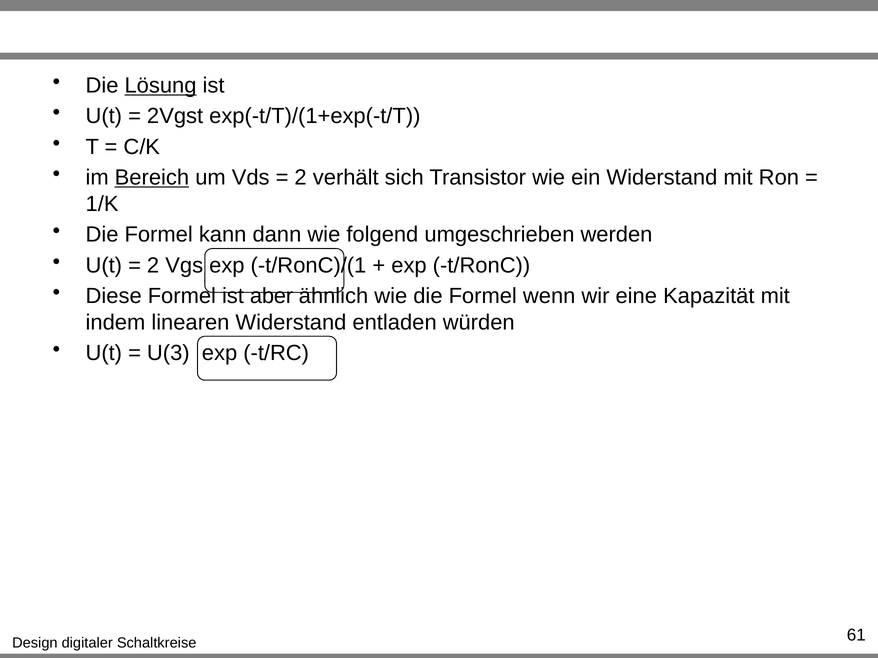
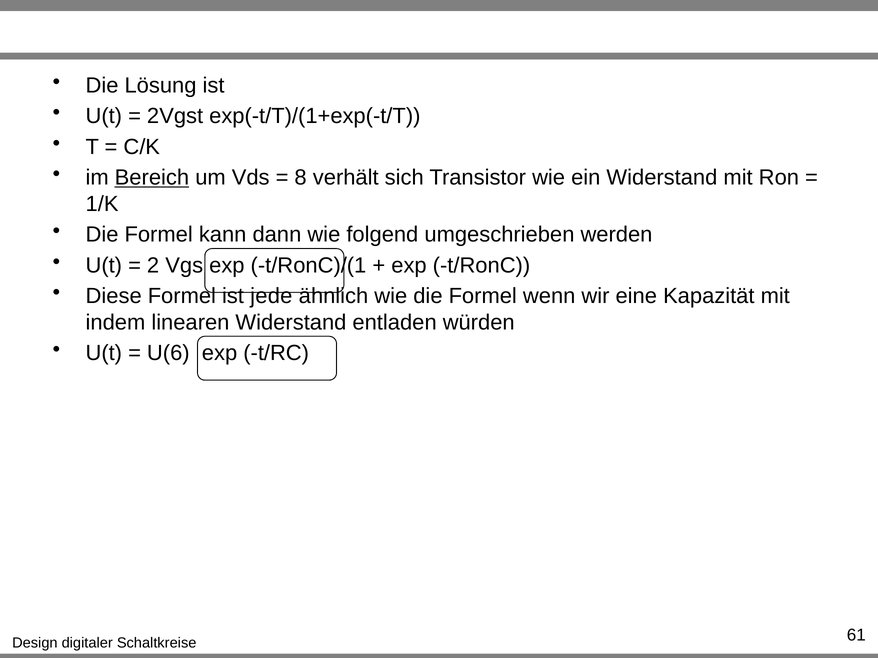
Lösung underline: present -> none (161, 86)
2: 2 -> 8 (301, 178)
aber: aber -> jede (271, 296)
U(3: U(3 -> U(6 (168, 353)
